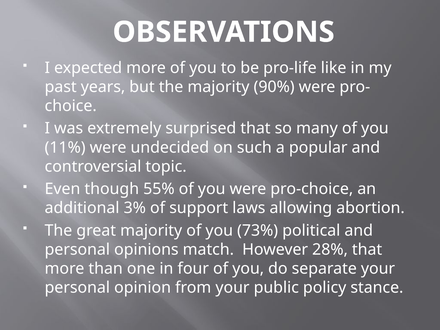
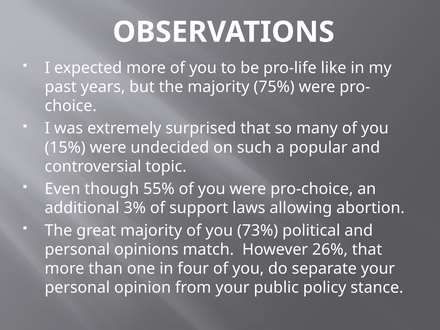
90%: 90% -> 75% (274, 87)
11%: 11% -> 15% (65, 147)
28%: 28% -> 26% (330, 250)
